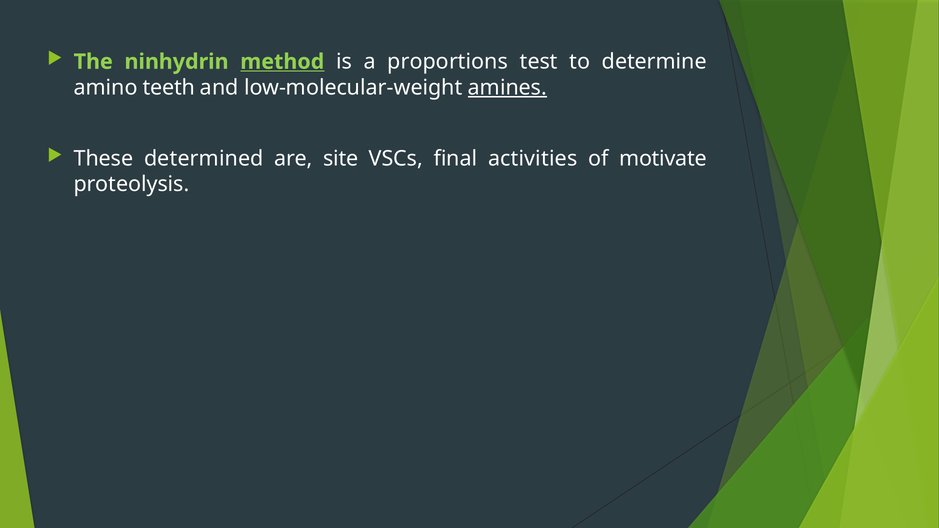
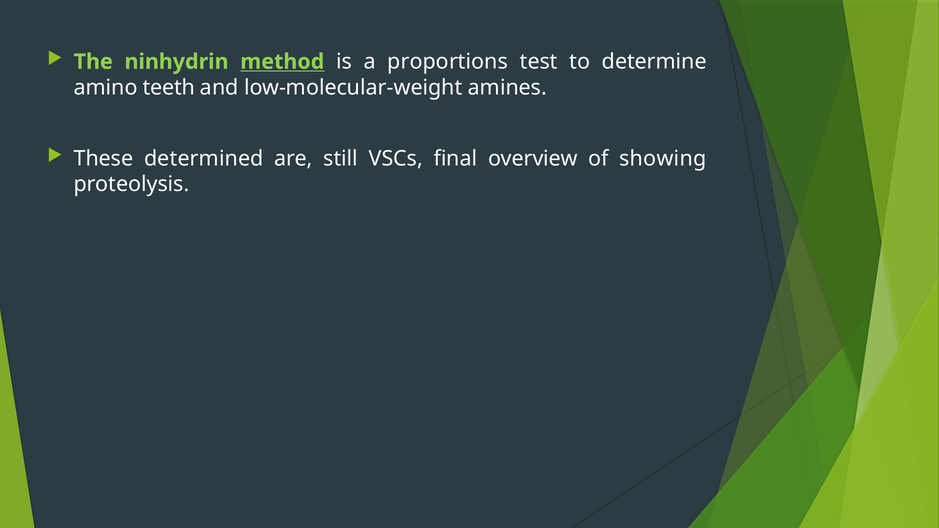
amines underline: present -> none (507, 88)
site: site -> still (341, 159)
activities: activities -> overview (533, 159)
motivate: motivate -> showing (663, 159)
